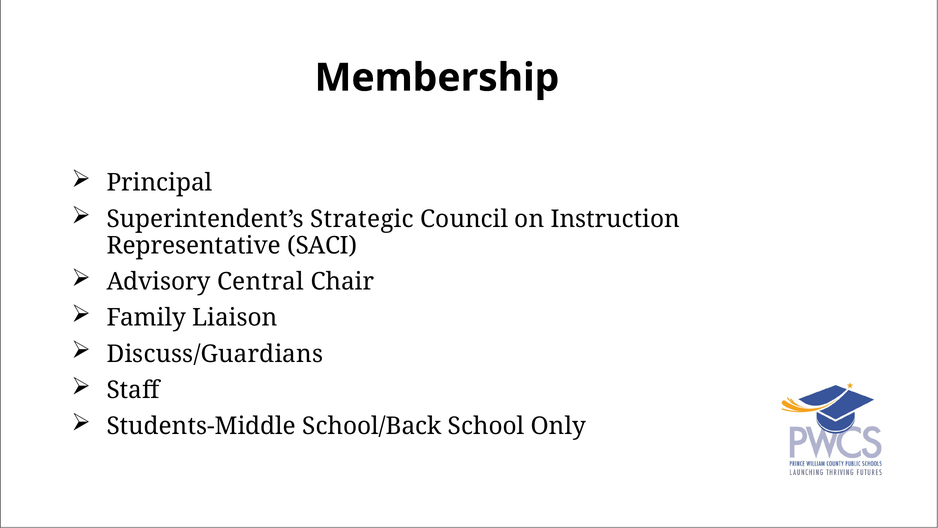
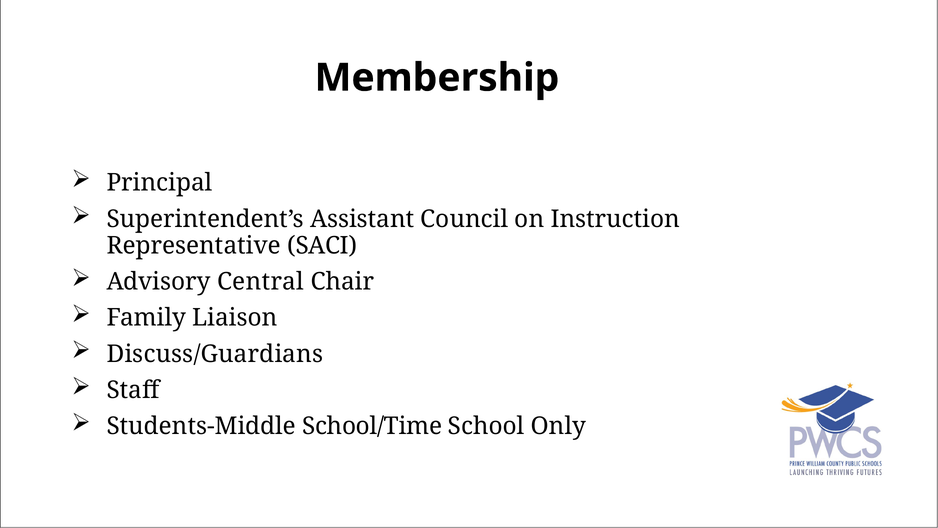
Strategic: Strategic -> Assistant (362, 219)
School/Back: School/Back -> School/Time (372, 426)
